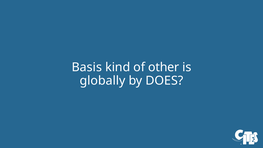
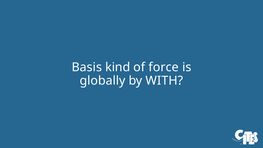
other: other -> force (164, 67)
DOES: DOES -> WITH (164, 81)
